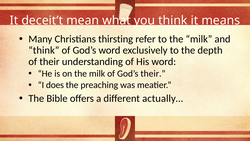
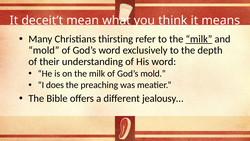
milk underline: none -> present (199, 39)
think: think -> mold (44, 50)
God’s their: their -> mold (153, 73)
actually…: actually… -> jealousy… (163, 98)
